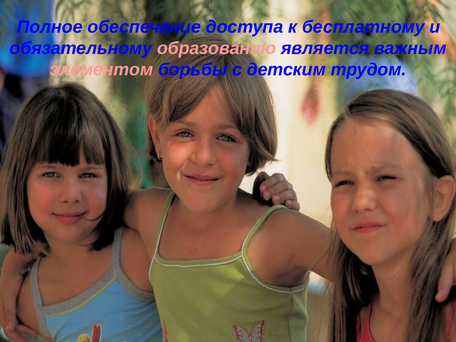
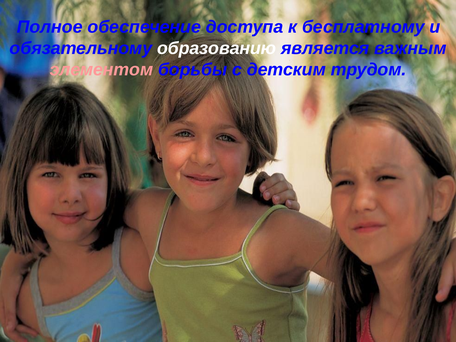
образованию colour: pink -> white (217, 48)
